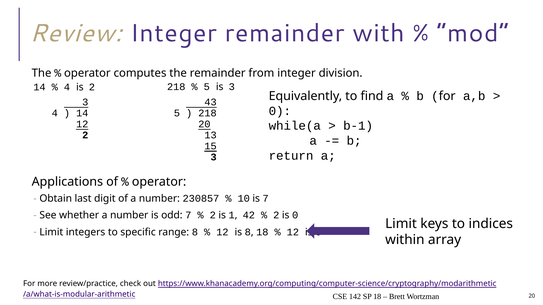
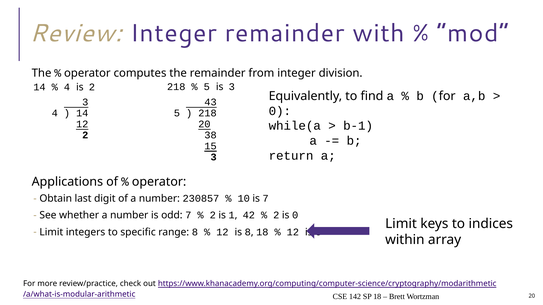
13: 13 -> 38 (211, 135)
